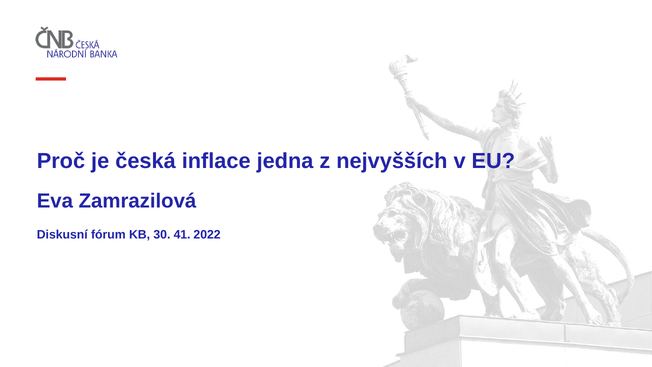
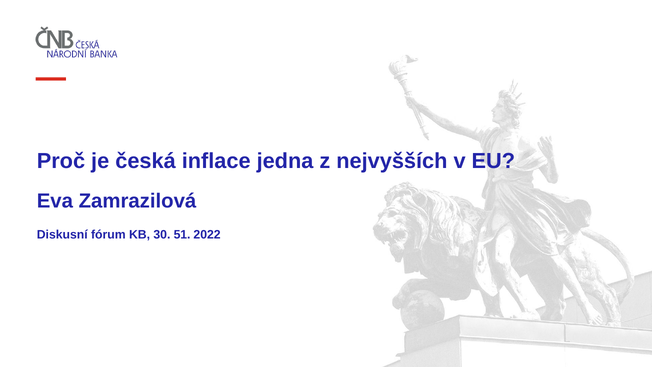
41: 41 -> 51 (182, 234)
